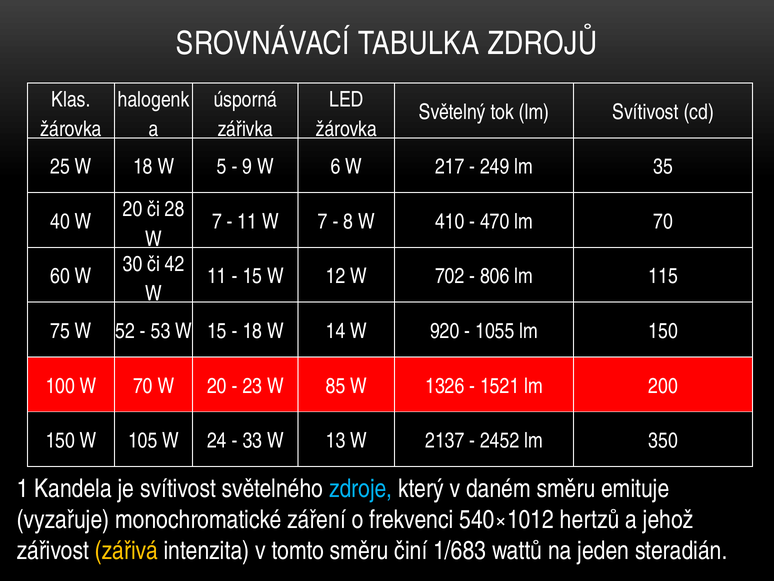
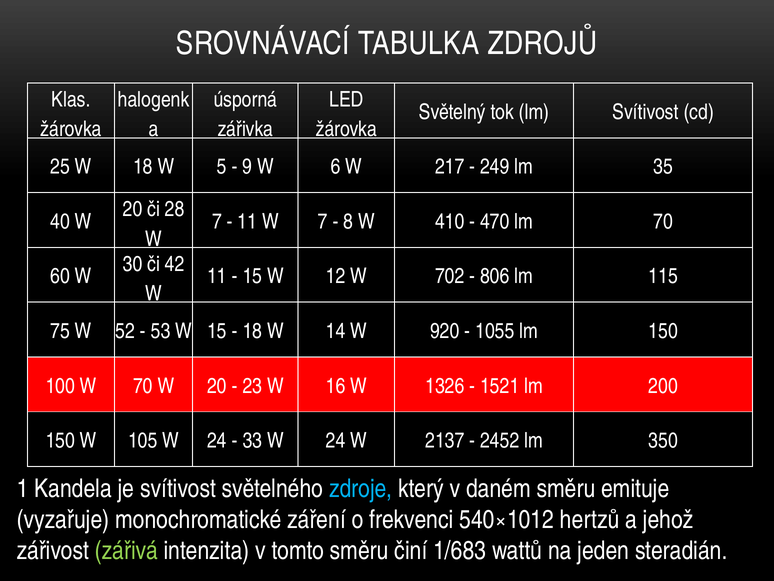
85: 85 -> 16 (336, 386)
33 W 13: 13 -> 24 (336, 440)
zářivá colour: yellow -> light green (126, 550)
